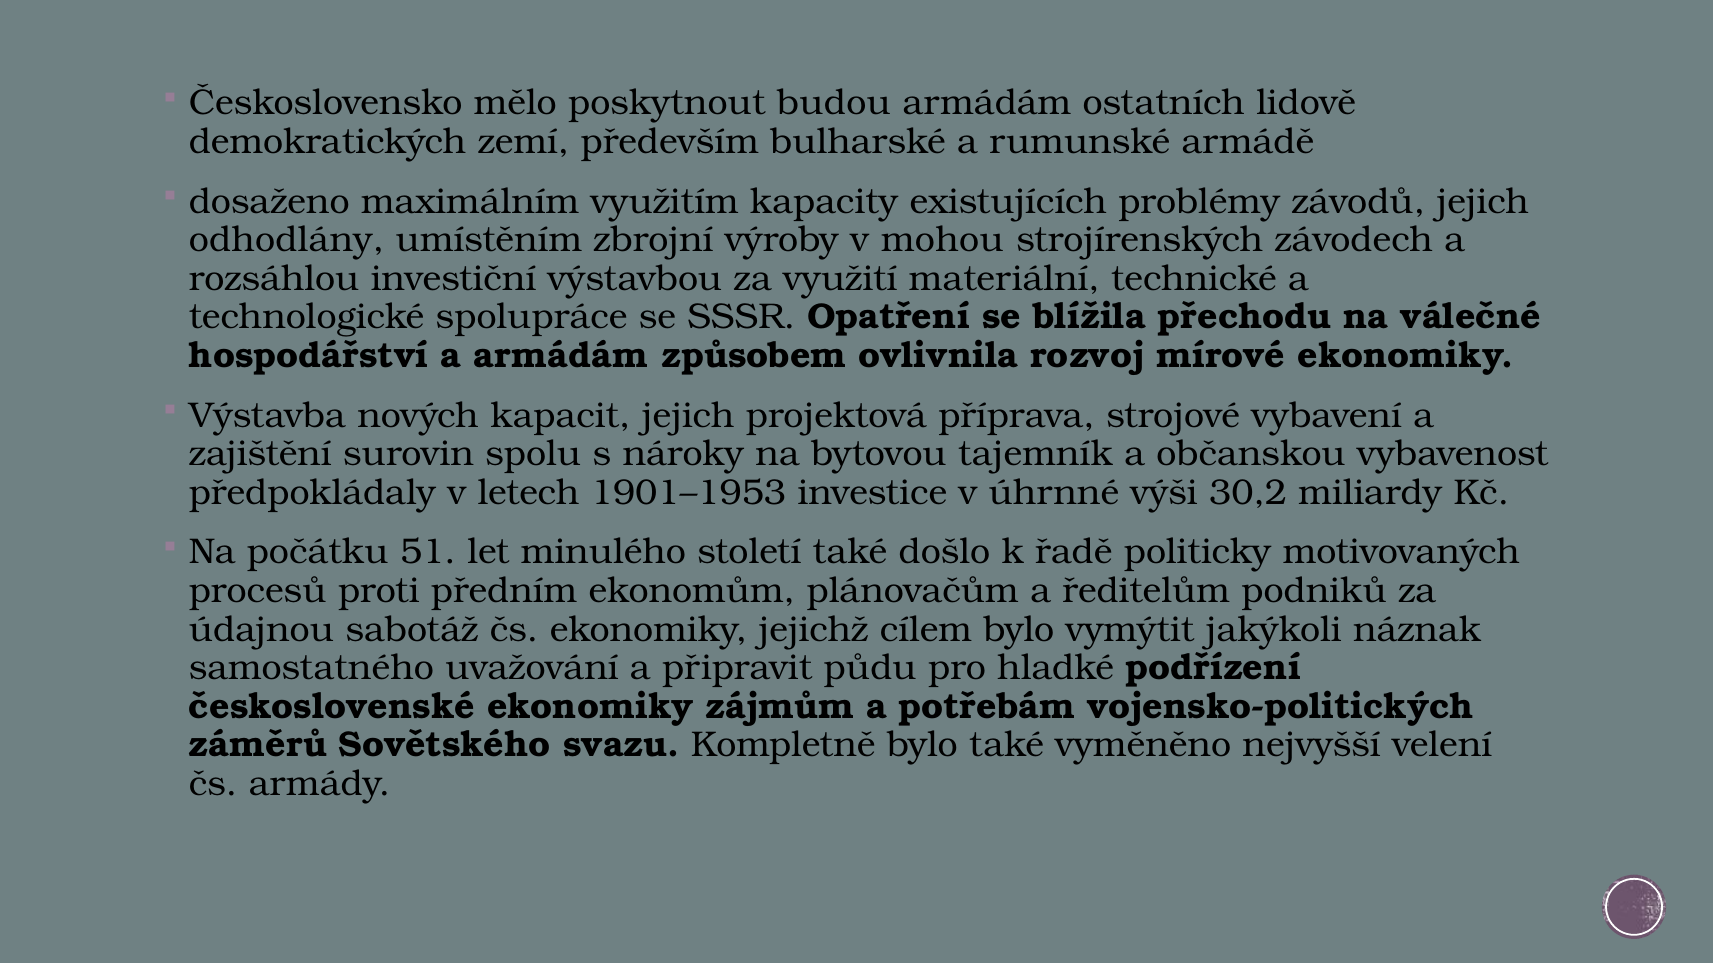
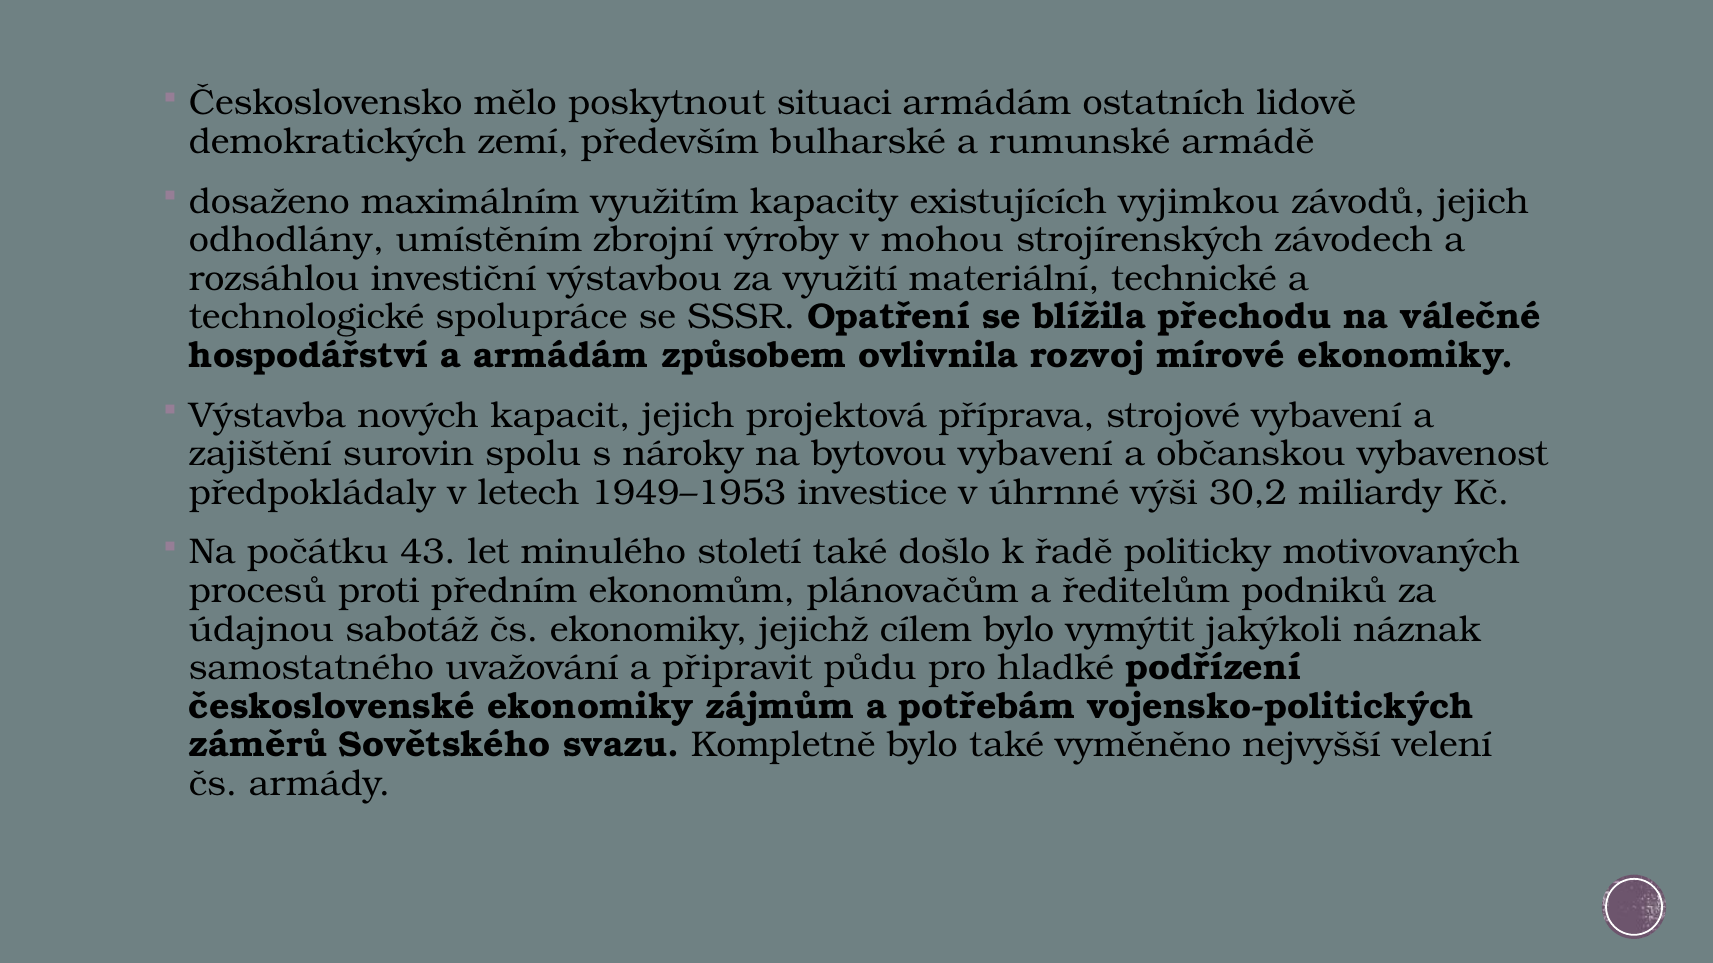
budou: budou -> situaci (834, 103)
problémy: problémy -> vyjimkou (1199, 201)
bytovou tajemník: tajemník -> vybavení (1035, 454)
1901–1953: 1901–1953 -> 1949–1953 (688, 493)
51: 51 -> 43 (428, 553)
